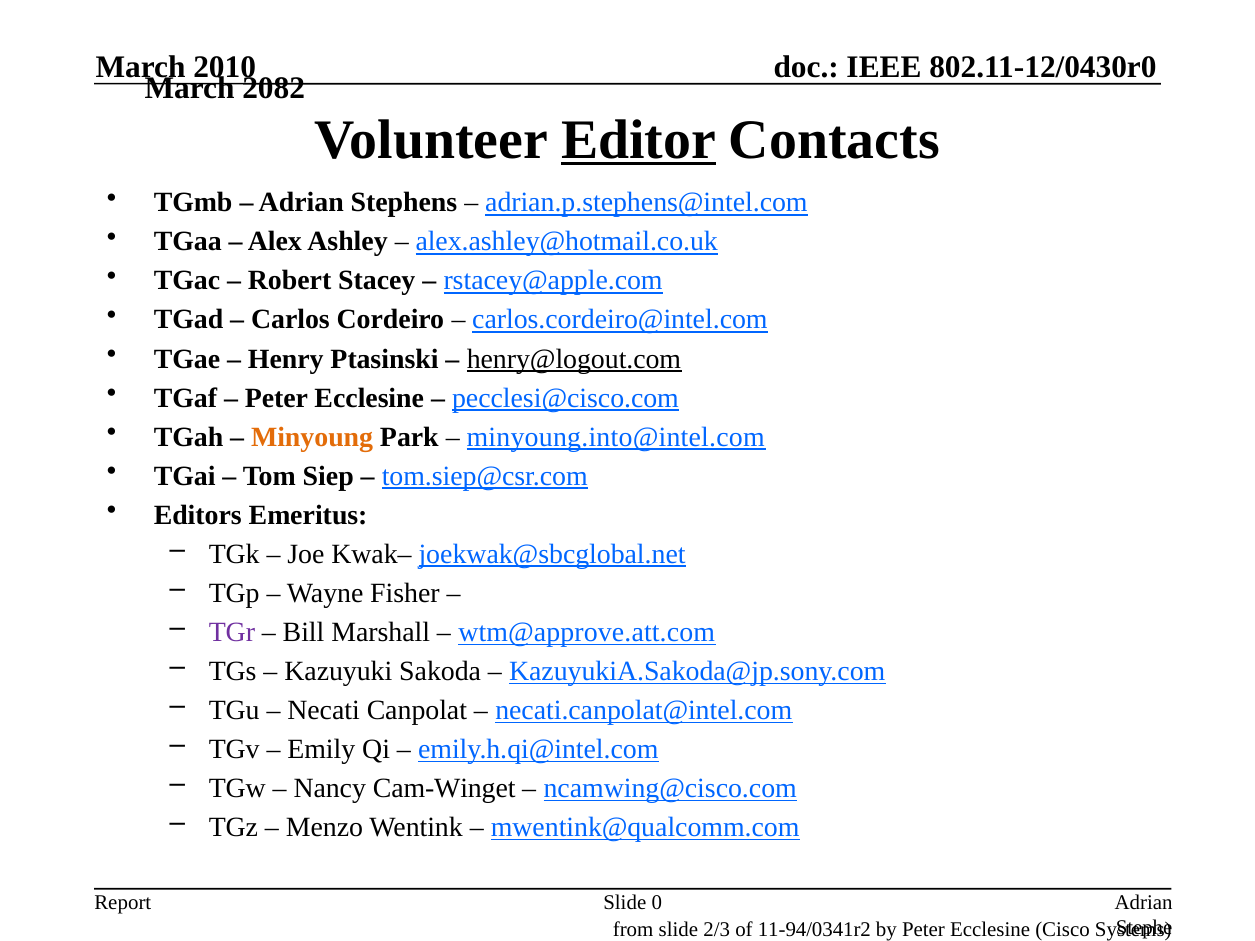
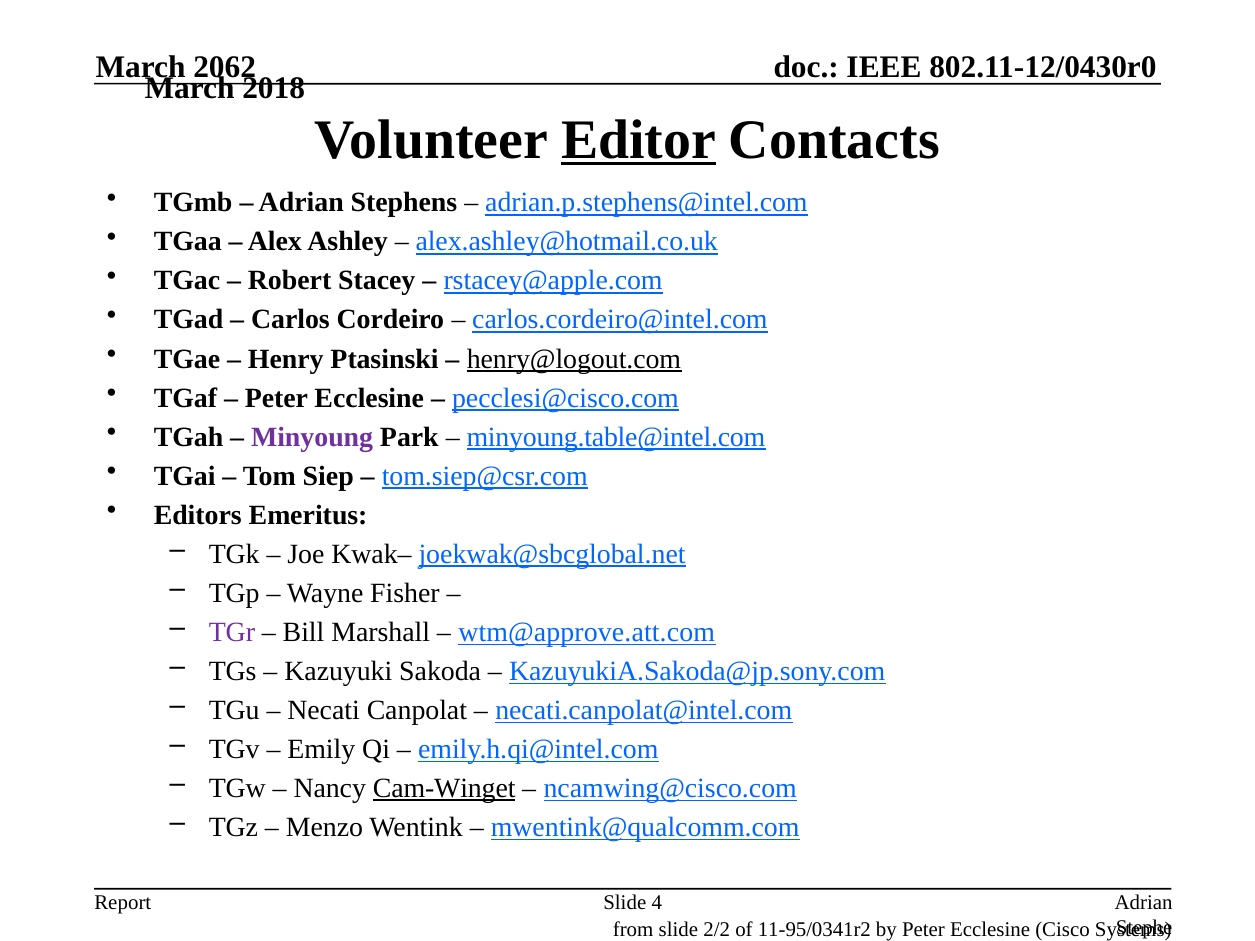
2010: 2010 -> 2062 (225, 67)
2082: 2082 -> 2018 (274, 88)
Minyoung colour: orange -> purple (312, 437)
minyoung.into@intel.com: minyoung.into@intel.com -> minyoung.table@intel.com (616, 437)
Cam-Winget underline: none -> present (444, 788)
0: 0 -> 4 (657, 903)
2/3: 2/3 -> 2/2 (717, 930)
11-94/0341r2: 11-94/0341r2 -> 11-95/0341r2 (814, 930)
